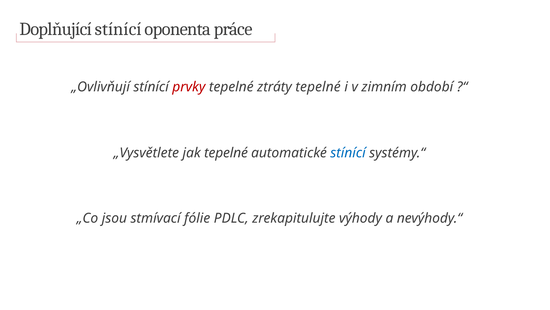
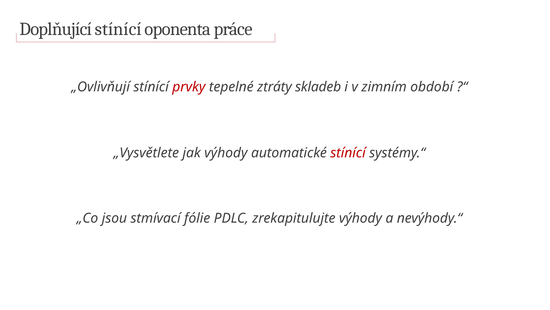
ztráty tepelné: tepelné -> skladeb (318, 87)
jak tepelné: tepelné -> výhody (226, 153)
stínící colour: blue -> red (348, 153)
